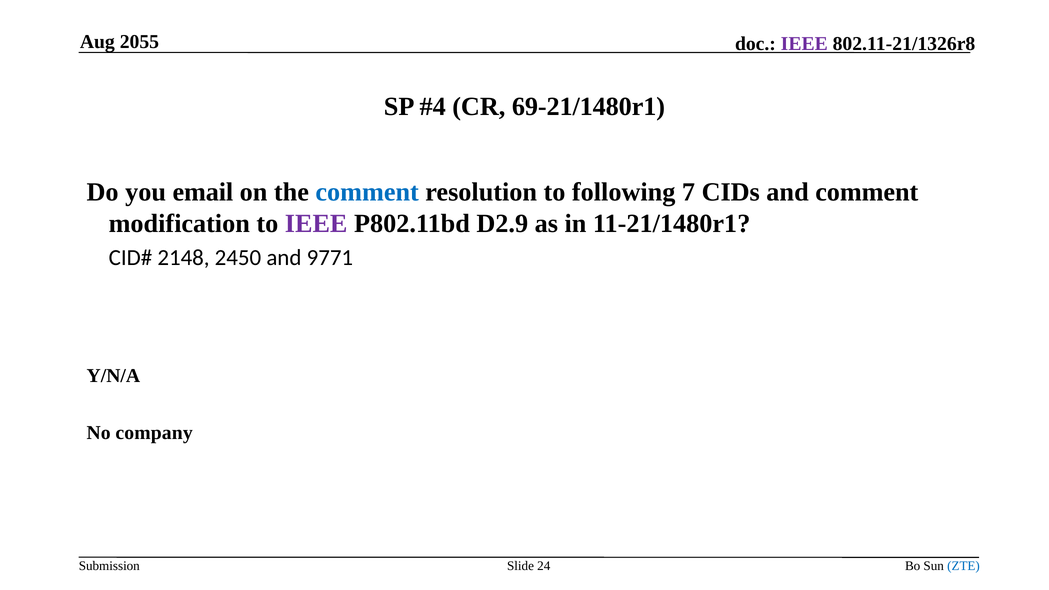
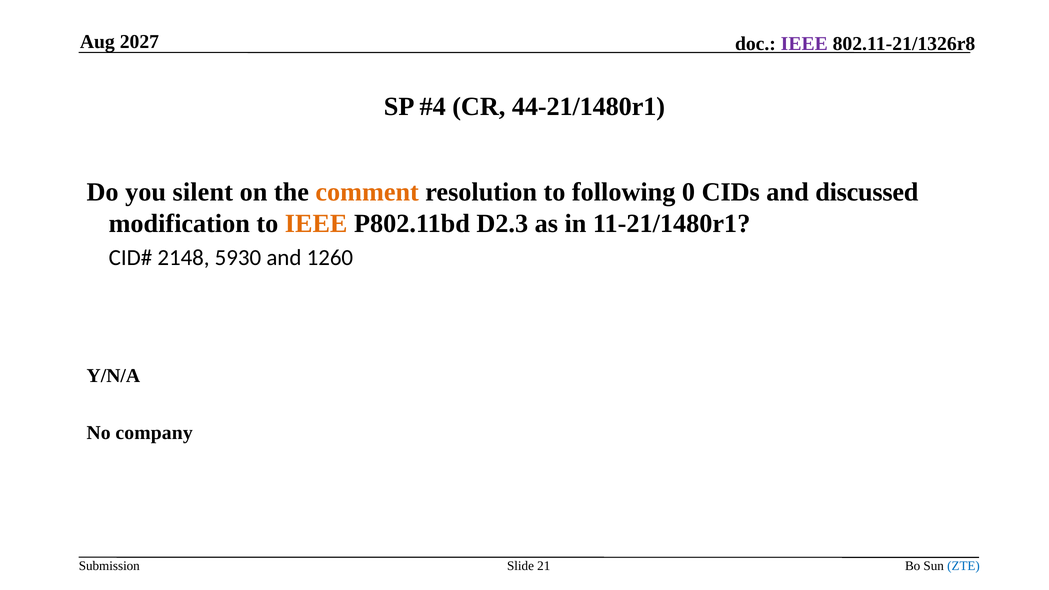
2055: 2055 -> 2027 (139, 42)
69-21/1480r1: 69-21/1480r1 -> 44-21/1480r1 (588, 107)
email: email -> silent (203, 192)
comment colour: blue -> orange (367, 192)
7: 7 -> 0 (689, 192)
and comment: comment -> discussed (867, 192)
IEEE colour: purple -> orange (316, 223)
D2.9: D2.9 -> D2.3 (502, 223)
2450: 2450 -> 5930 (238, 258)
9771: 9771 -> 1260 (330, 258)
24: 24 -> 21 (544, 566)
